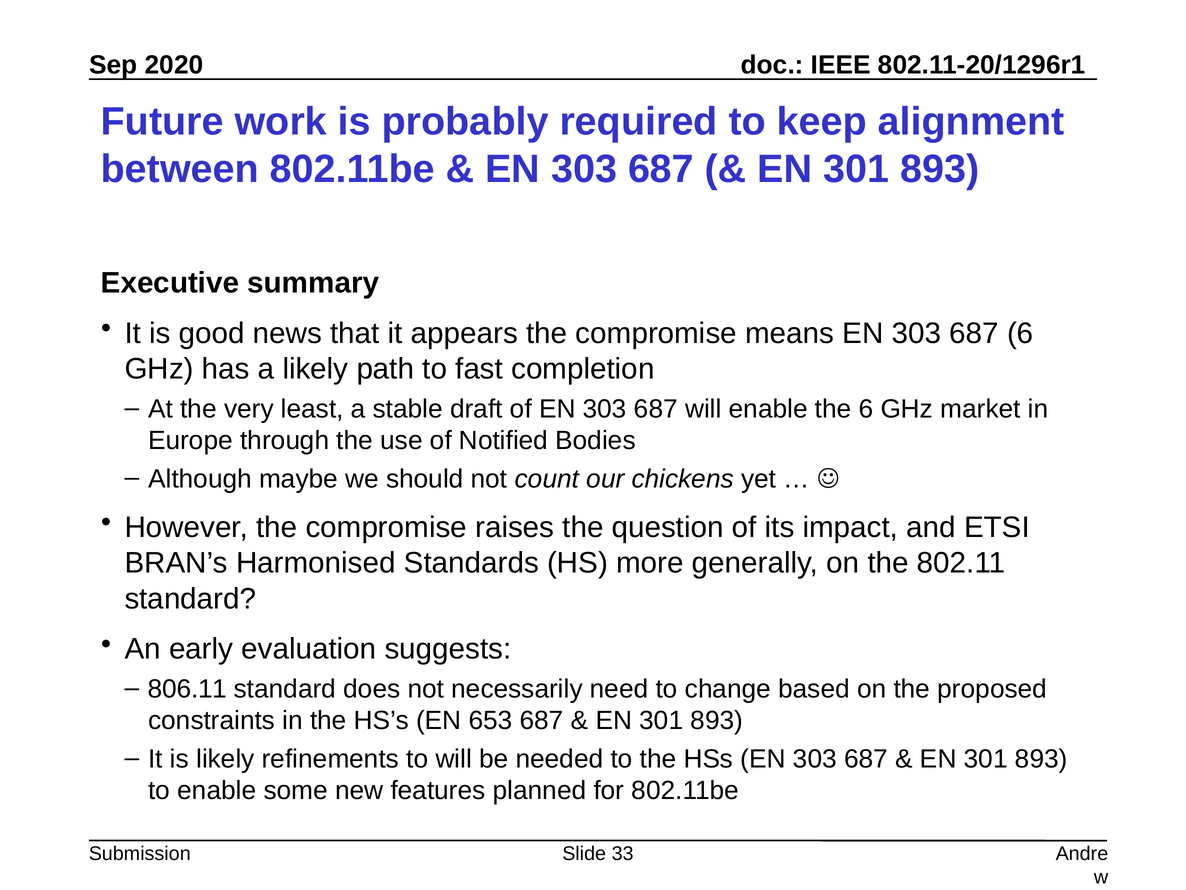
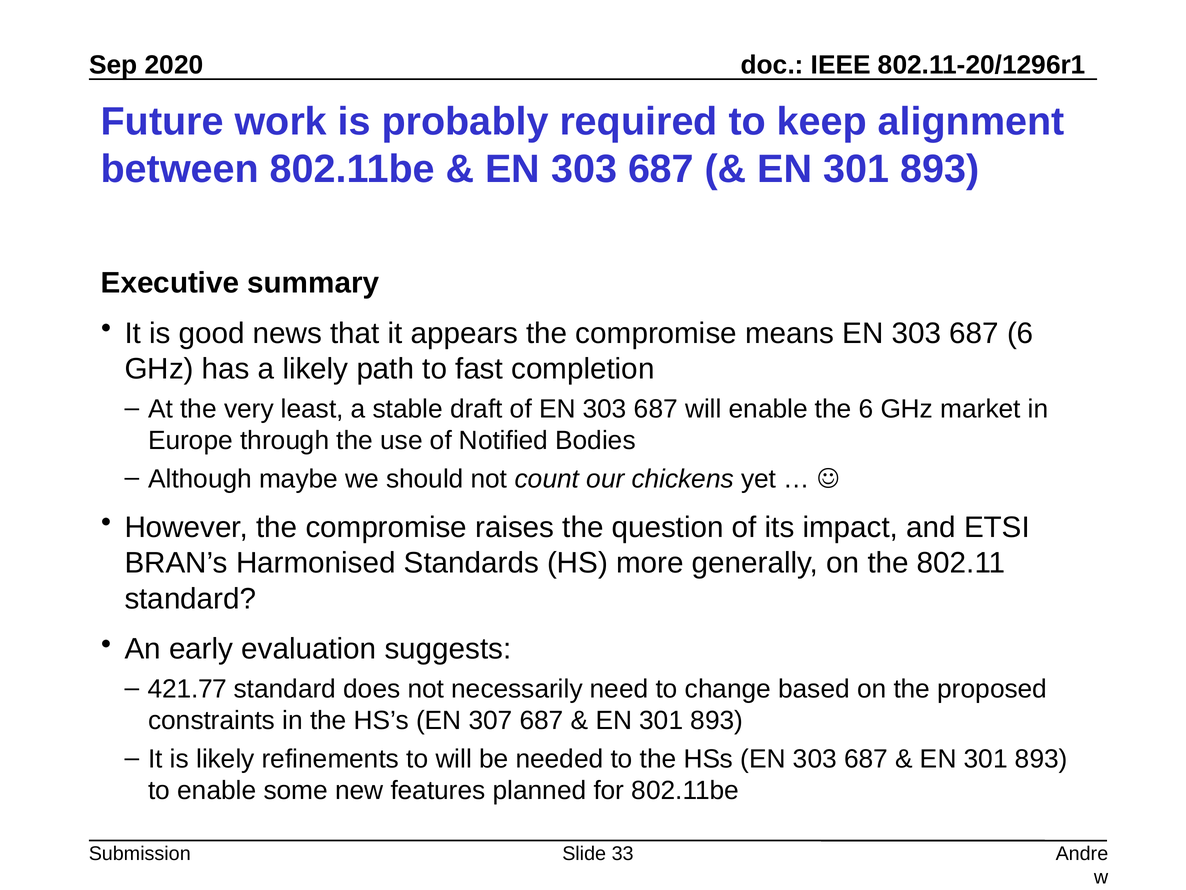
806.11: 806.11 -> 421.77 (187, 689)
653: 653 -> 307 (490, 720)
